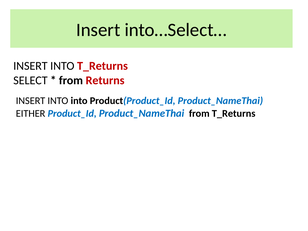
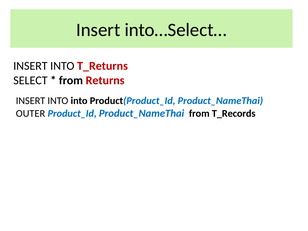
EITHER: EITHER -> OUTER (31, 114)
from T_Returns: T_Returns -> T_Records (234, 114)
